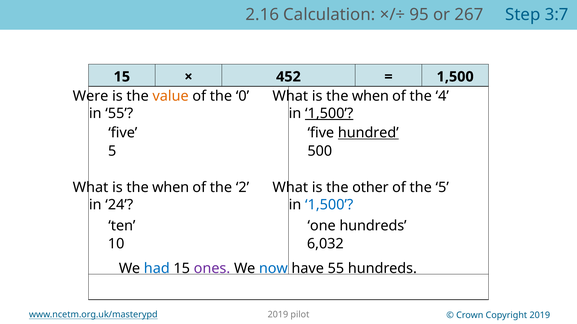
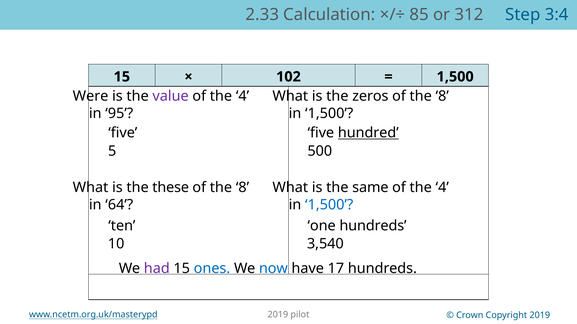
2.16: 2.16 -> 2.33 (262, 15)
95: 95 -> 85 (419, 15)
267: 267 -> 312 (469, 15)
3:7: 3:7 -> 3:4 (557, 15)
452: 452 -> 102 (288, 77)
value colour: orange -> purple (171, 96)
0: 0 -> 4 (242, 96)
when: when -> zeros (370, 96)
4: 4 -> 8 (442, 96)
in 55: 55 -> 95 (119, 113)
1,500 underline: present -> none (329, 113)
when: when -> these (171, 188)
2: 2 -> 8 (242, 188)
other: other -> same (370, 188)
5: 5 -> 4 (442, 188)
24: 24 -> 64 (119, 205)
6,032: 6,032 -> 3,540 (325, 244)
had colour: blue -> purple (157, 269)
ones colour: purple -> blue (212, 269)
have 55: 55 -> 17 (336, 269)
